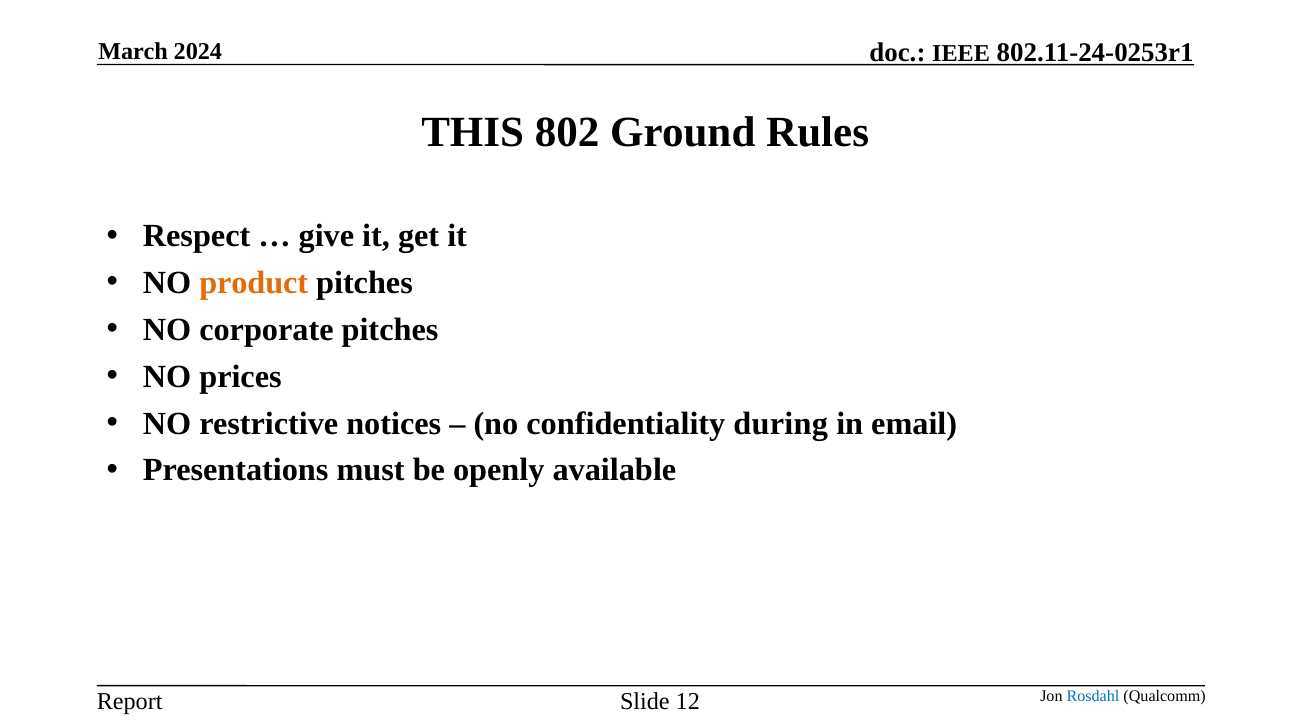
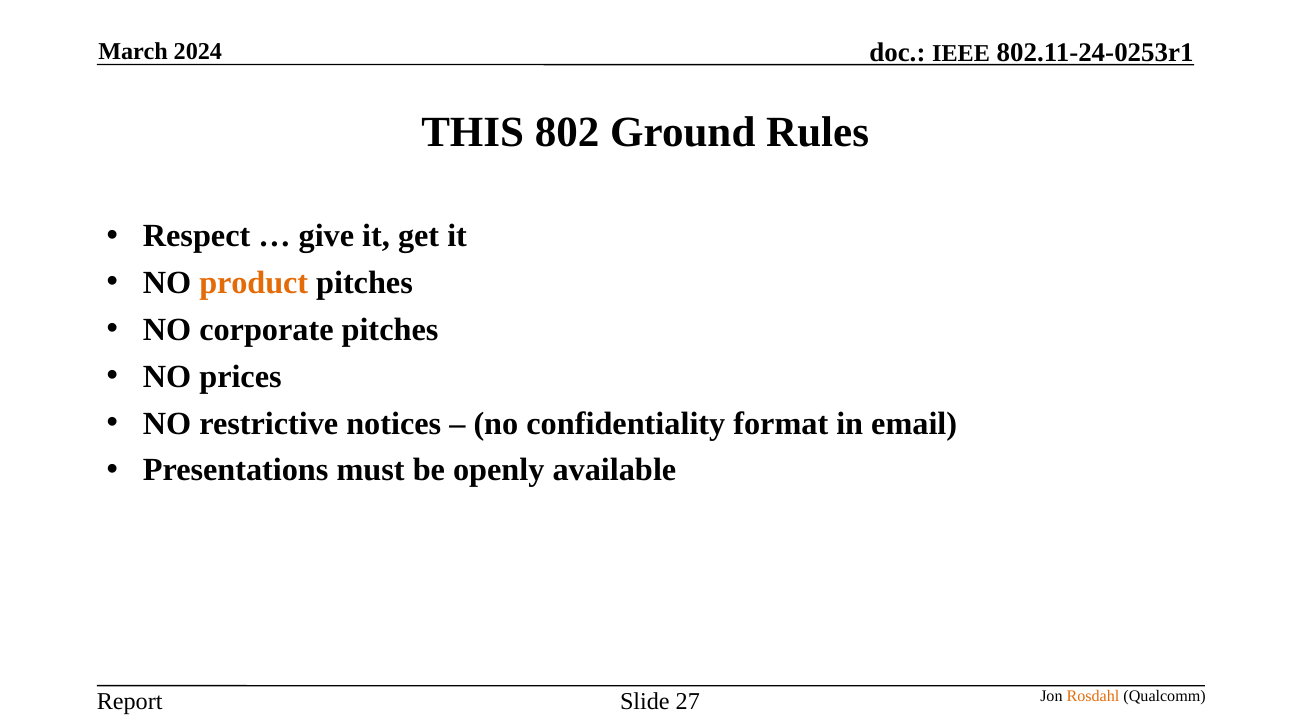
during: during -> format (781, 424)
12: 12 -> 27 (688, 702)
Rosdahl colour: blue -> orange (1093, 696)
